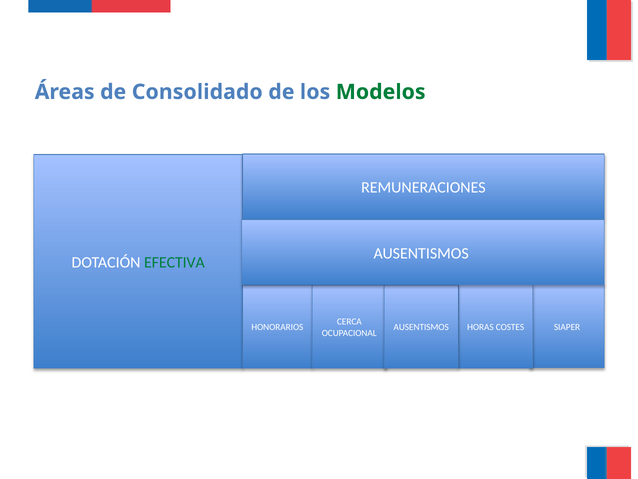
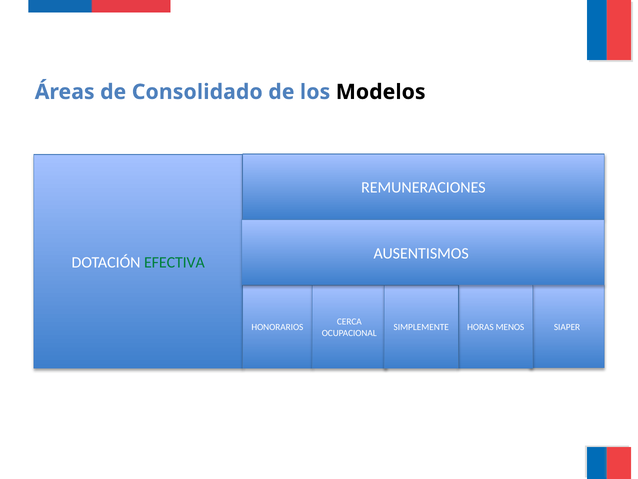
Modelos colour: green -> black (381, 92)
COSTES: COSTES -> MENOS (510, 327)
AUSENTISMOS: AUSENTISMOS -> SIMPLEMENTE (421, 327)
